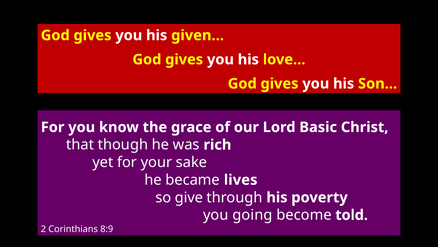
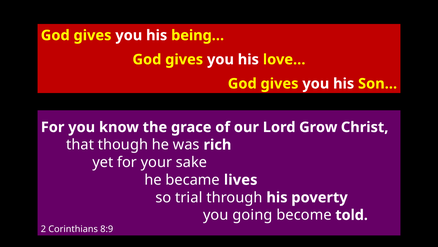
given…: given… -> being… (198, 35)
Basic: Basic -> Grow (318, 127)
give: give -> trial (189, 197)
